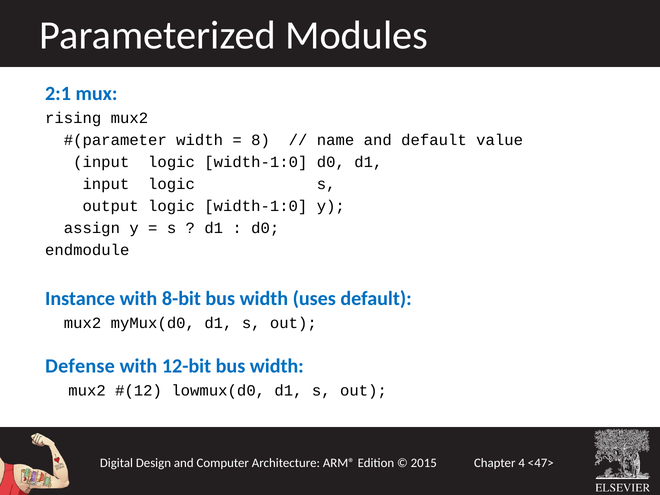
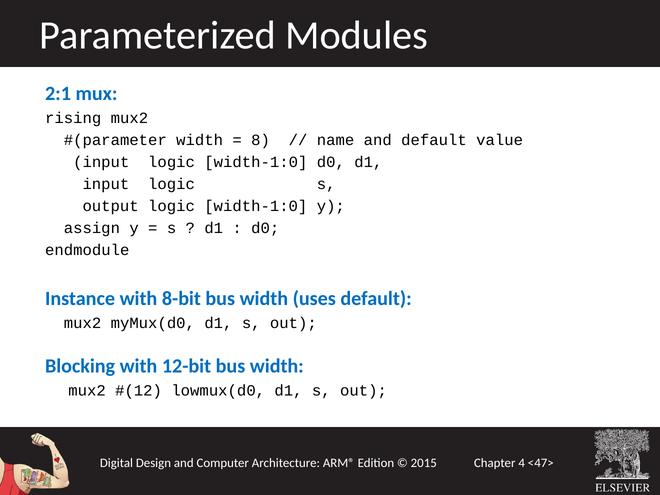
Defense: Defense -> Blocking (80, 366)
